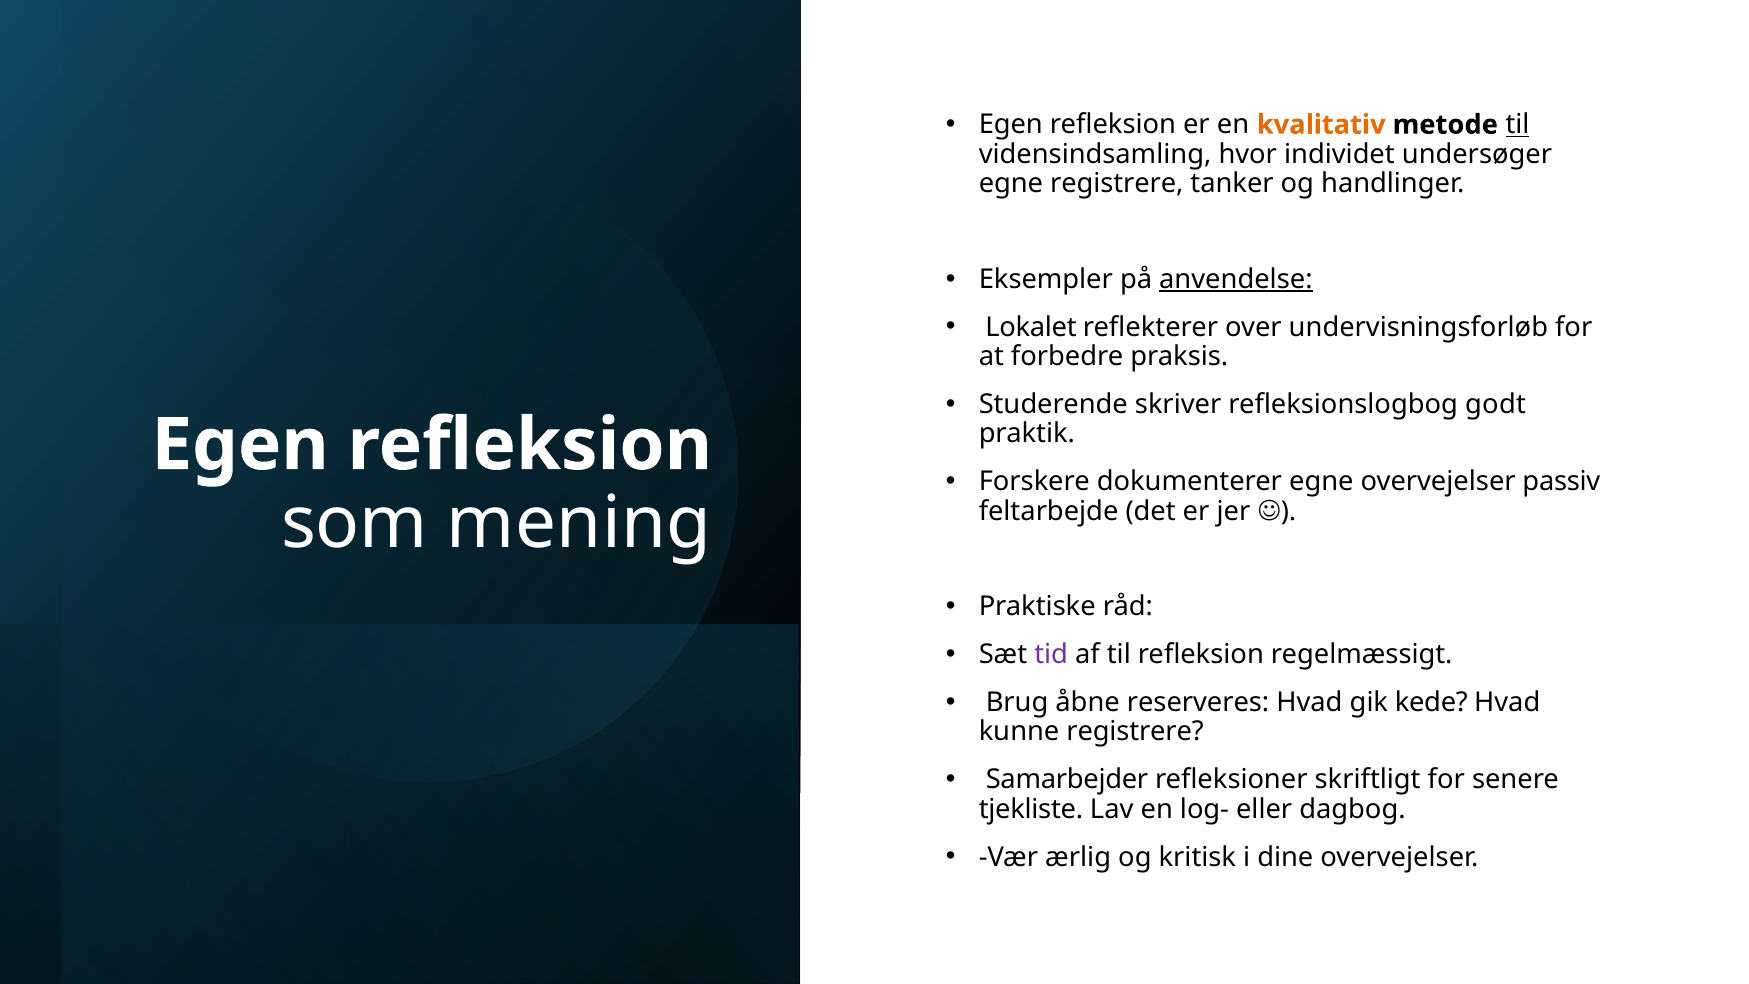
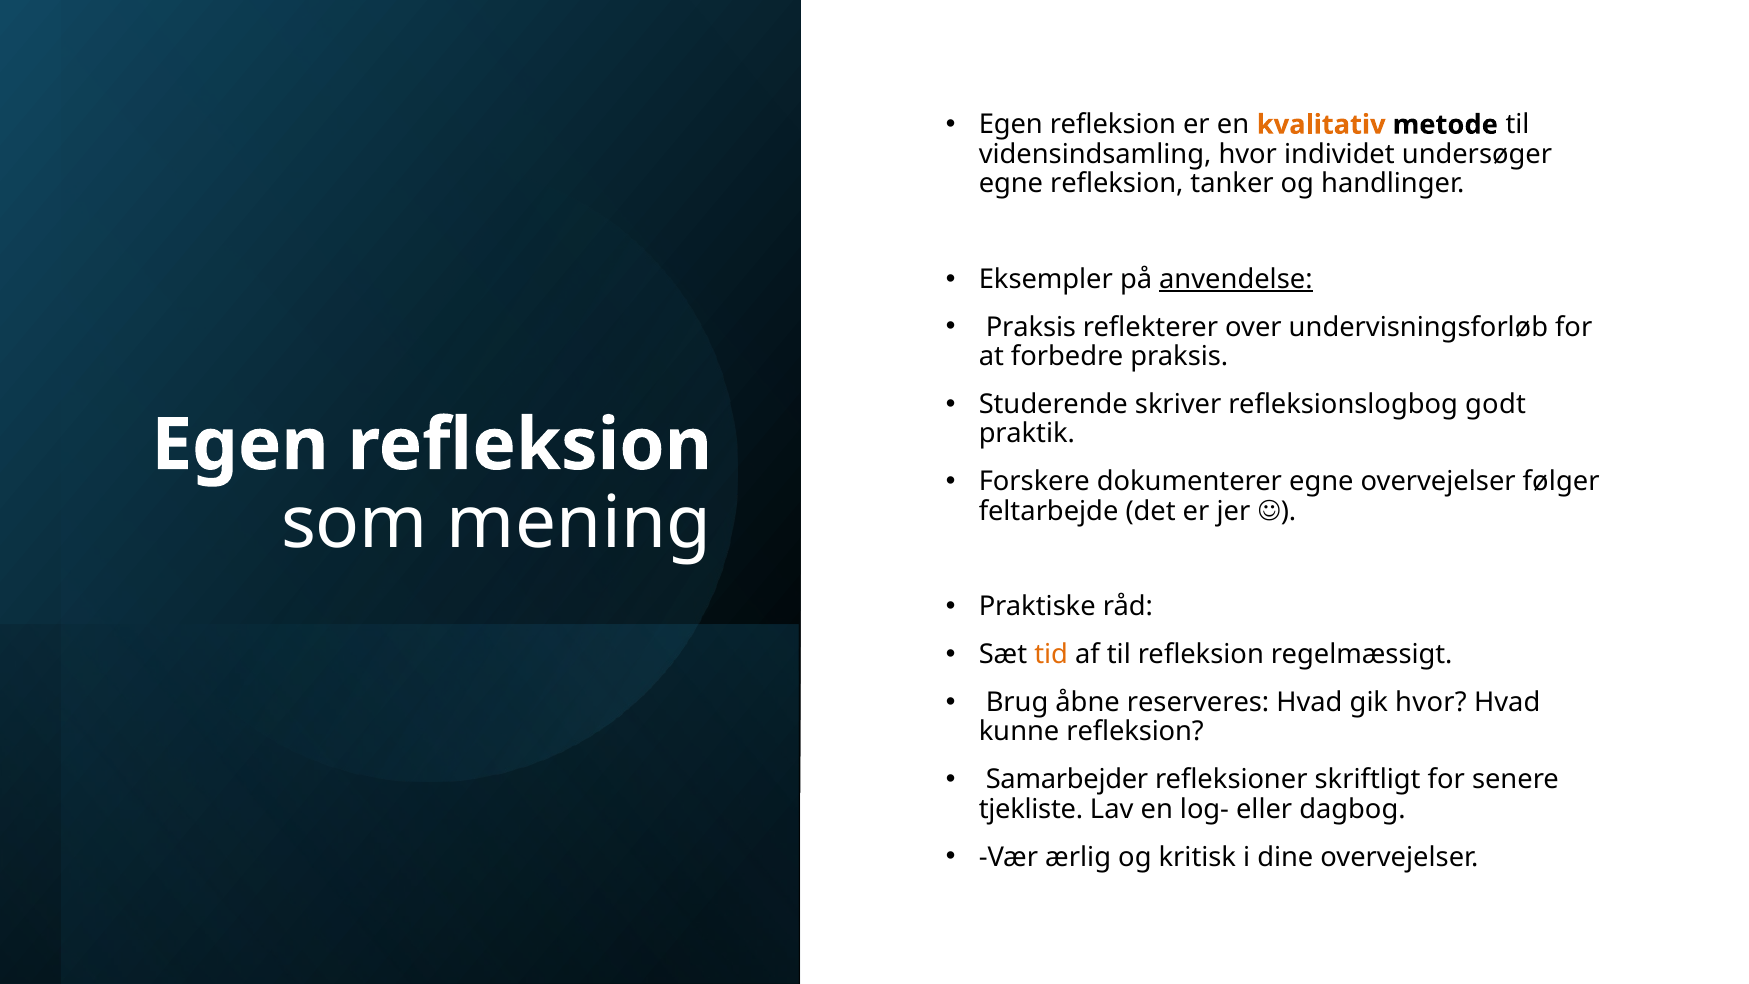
til underline: present -> none (1517, 125)
egne registrere: registrere -> refleksion (1117, 184)
Lokalet: Lokalet -> Praksis (1031, 327)
passiv: passiv -> følger (1561, 482)
tid colour: purple -> orange (1051, 654)
gik kede: kede -> hvor (1431, 702)
kunne registrere: registrere -> refleksion (1135, 732)
